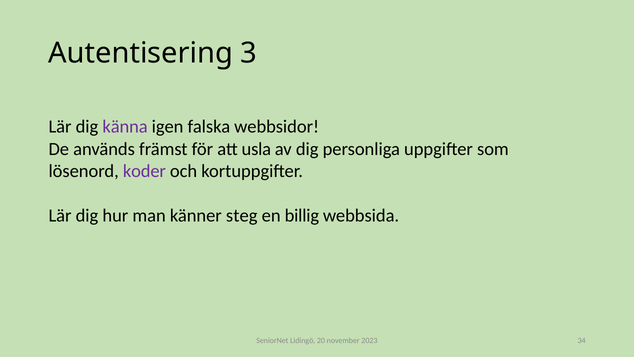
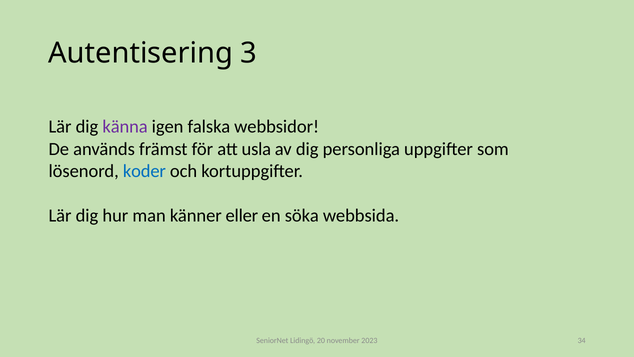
koder colour: purple -> blue (144, 171)
steg: steg -> eller (242, 215)
billig: billig -> söka (302, 215)
